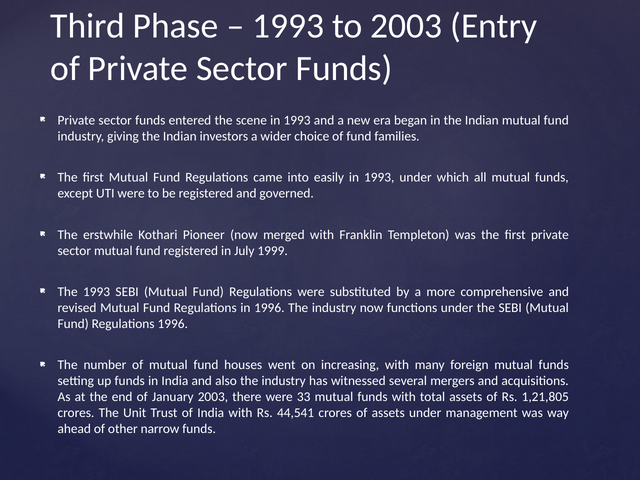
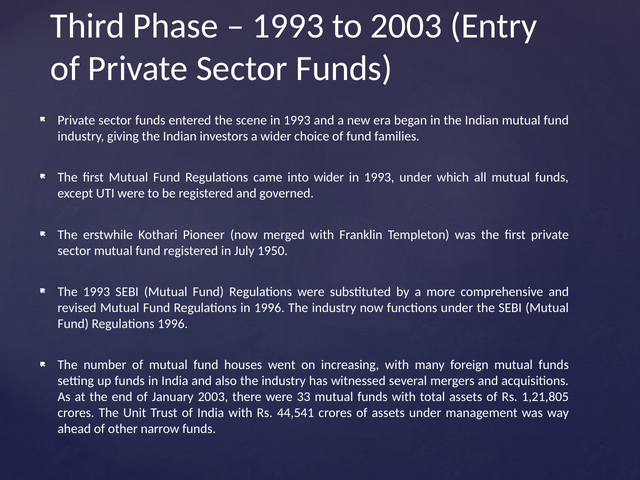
into easily: easily -> wider (329, 177)
1999: 1999 -> 1950 (273, 251)
